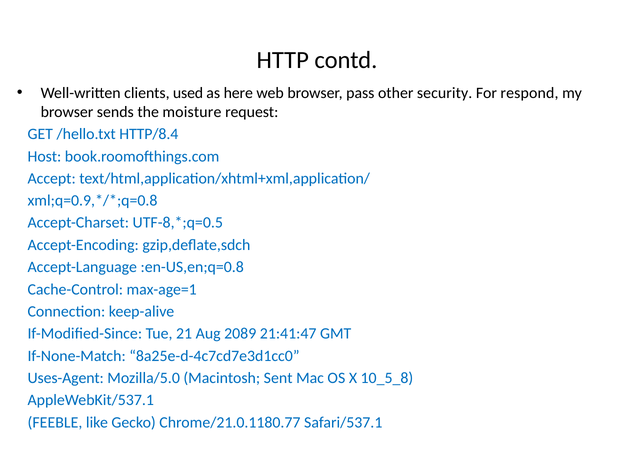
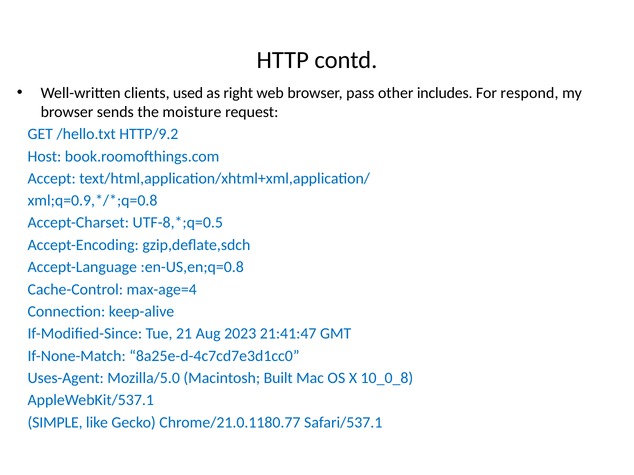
here: here -> right (238, 93)
security: security -> includes (445, 93)
HTTP/8.4: HTTP/8.4 -> HTTP/9.2 (149, 134)
max-age=1: max-age=1 -> max-age=4 (162, 290)
2089: 2089 -> 2023 (240, 334)
Sent: Sent -> Built (278, 378)
10_5_8: 10_5_8 -> 10_0_8 (387, 378)
FEEBLE: FEEBLE -> SIMPLE (55, 423)
